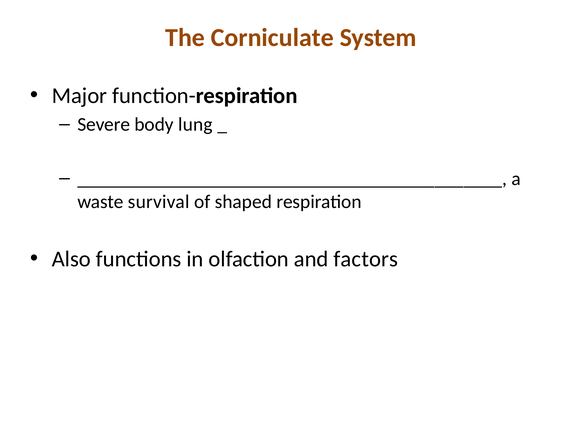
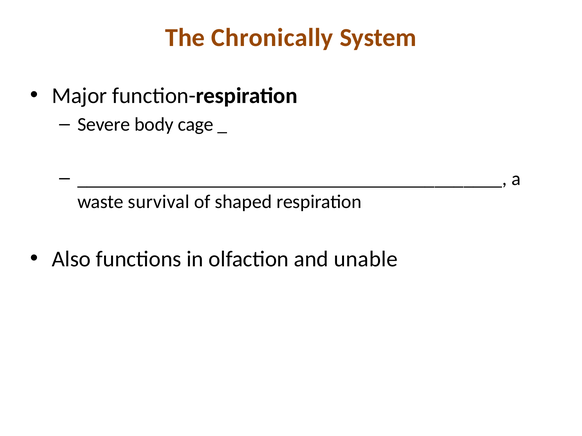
Corniculate: Corniculate -> Chronically (272, 38)
lung: lung -> cage (196, 125)
factors: factors -> unable (366, 259)
